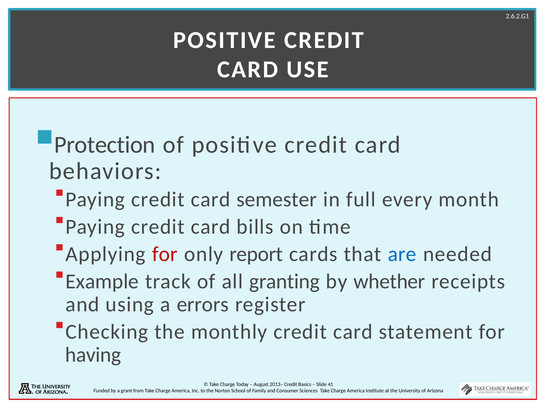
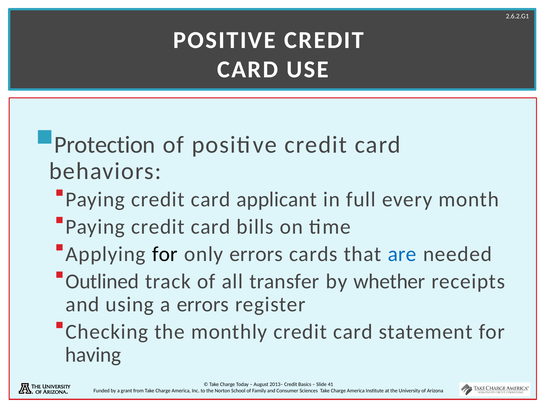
semester: semester -> applicant (277, 199)
for colour: red -> black (165, 254)
only report: report -> errors (256, 254)
Example: Example -> Outlined (102, 281)
granting: granting -> transfer (284, 281)
